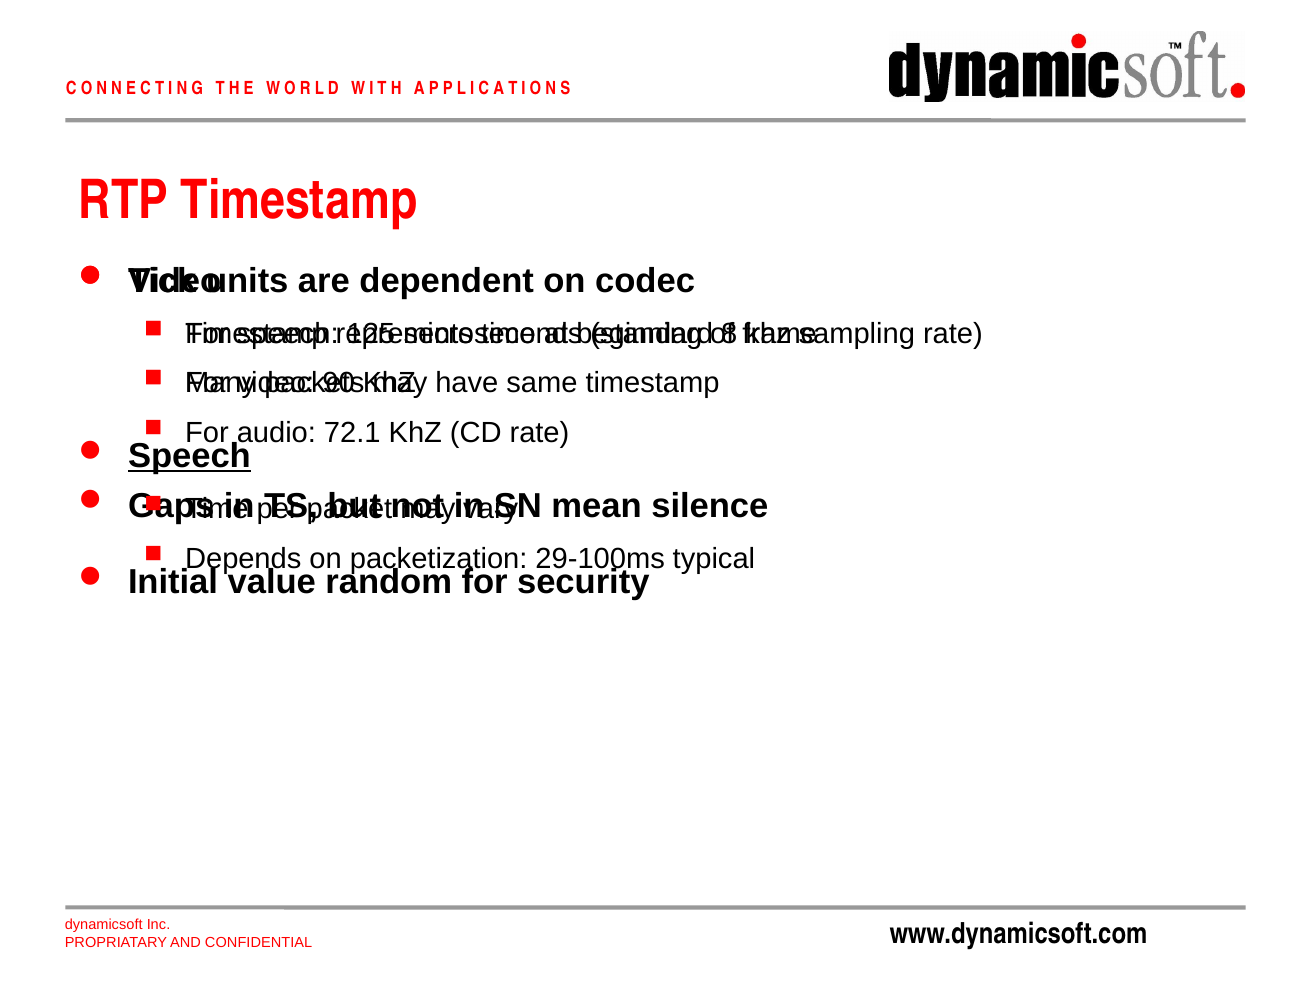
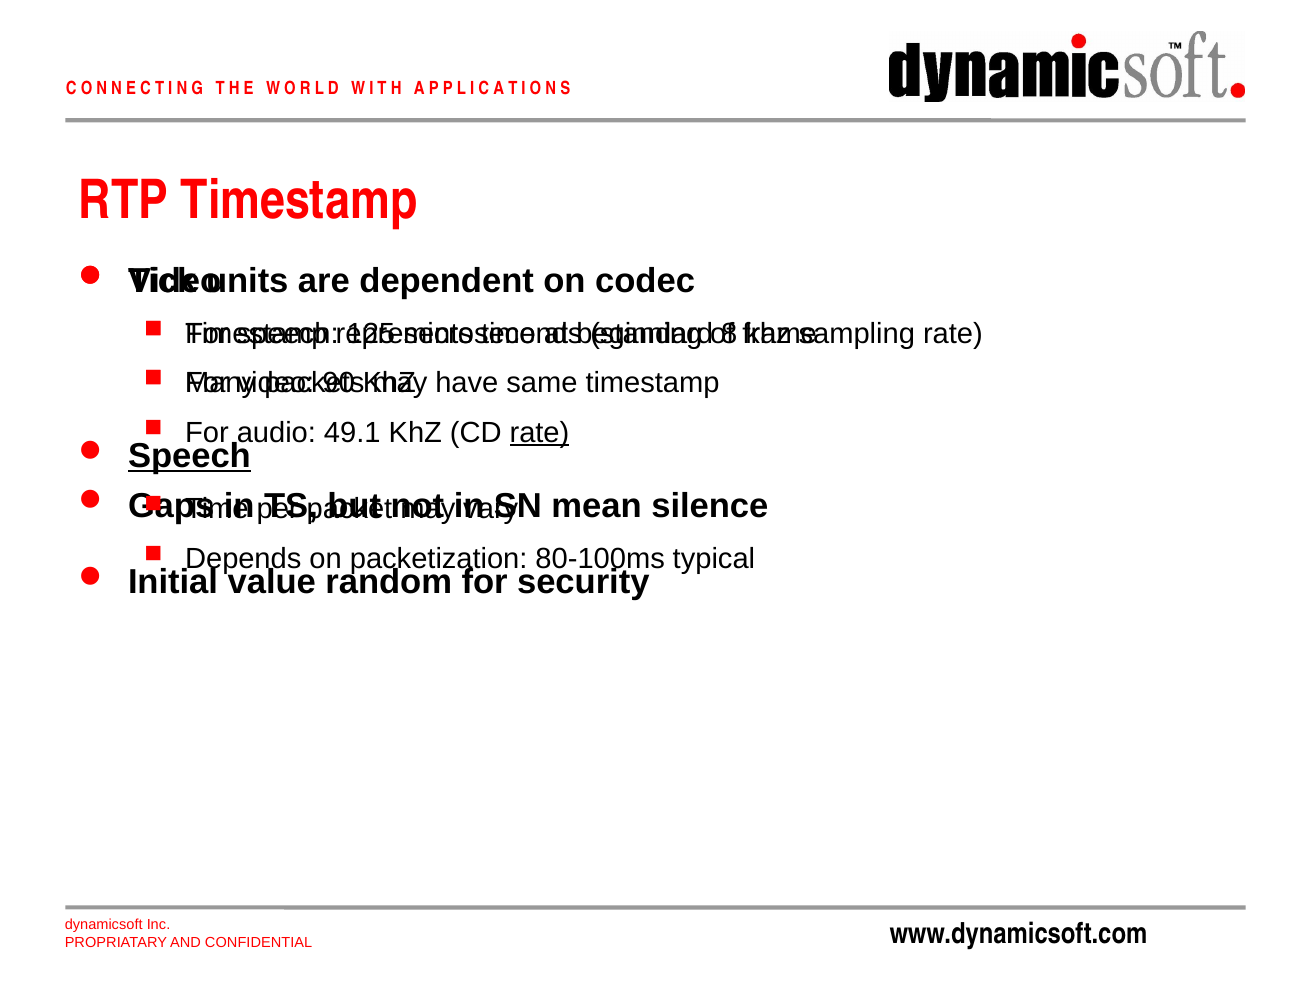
72.1: 72.1 -> 49.1 (352, 433)
rate underline: none -> present (539, 433)
29-100ms: 29-100ms -> 80-100ms (600, 558)
